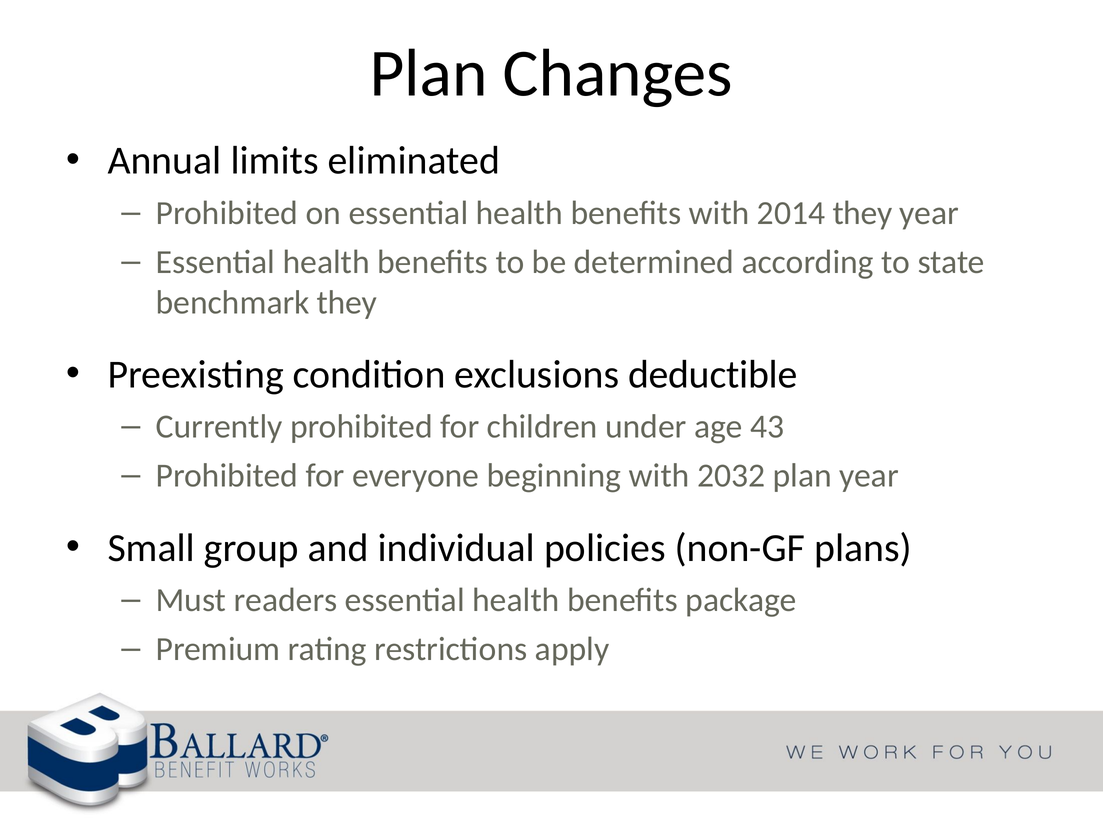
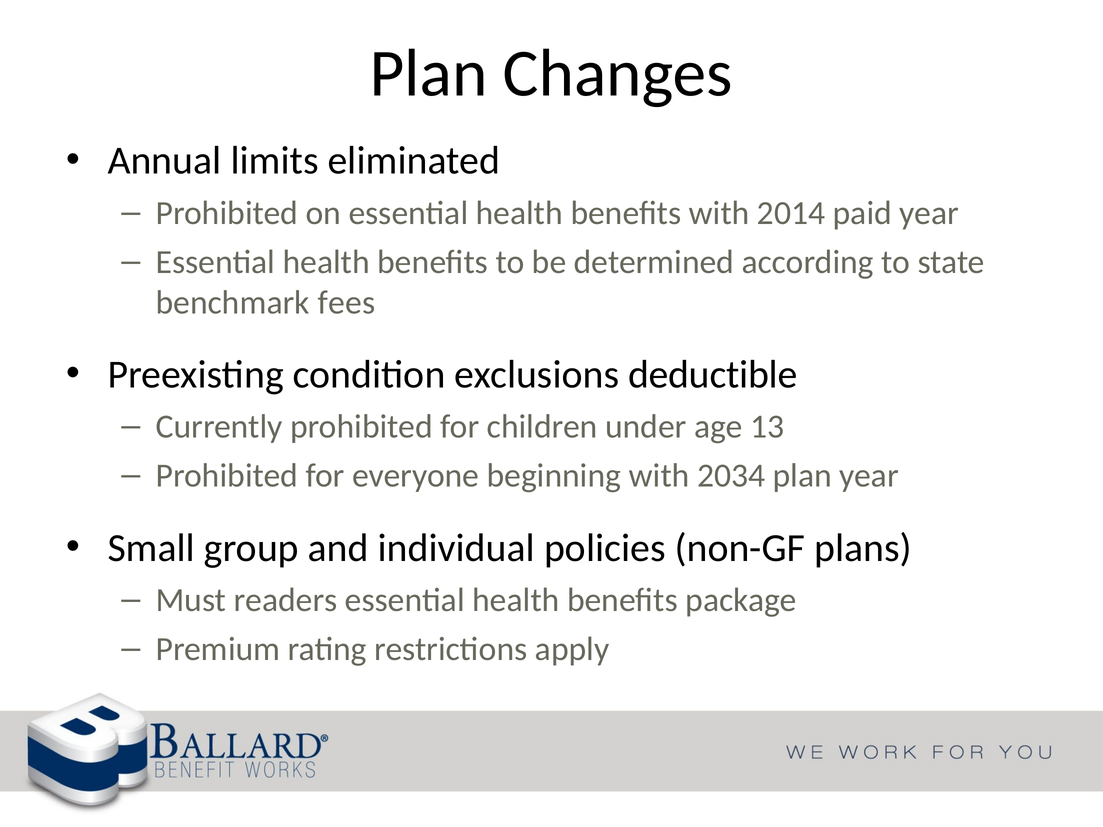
2014 they: they -> paid (862, 213)
benchmark they: they -> fees (347, 303)
43: 43 -> 13 (767, 427)
2032: 2032 -> 2034 (731, 476)
